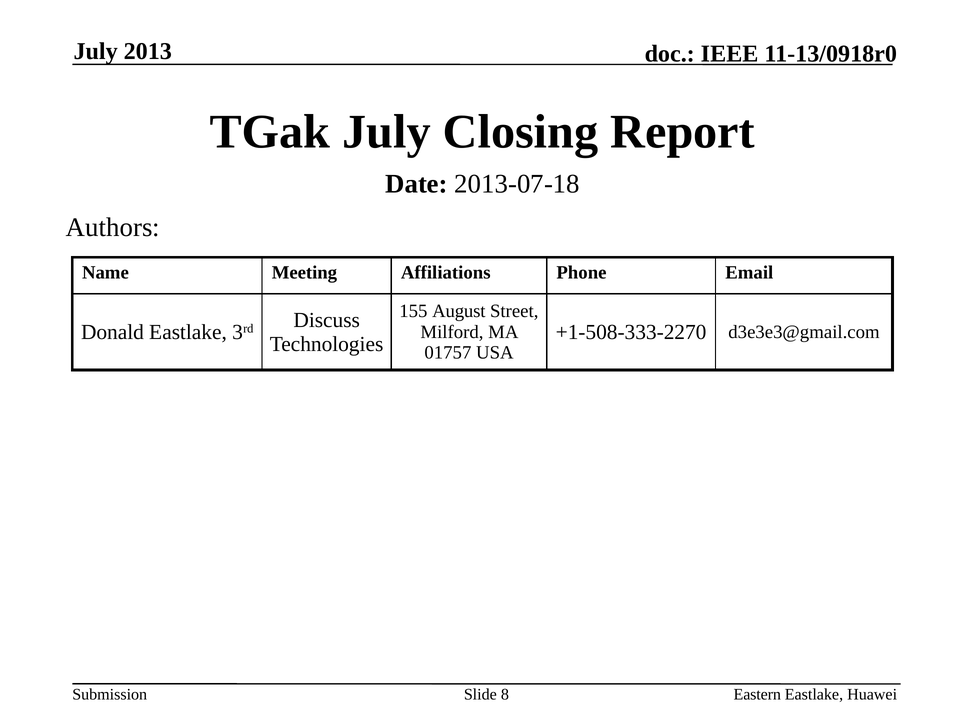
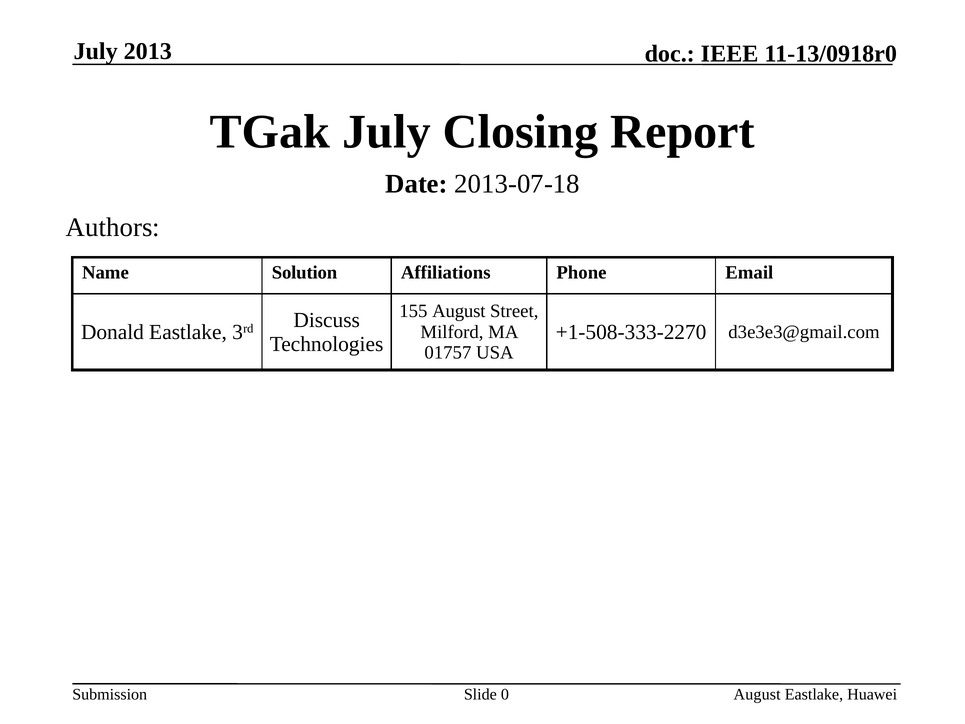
Meeting: Meeting -> Solution (305, 273)
8: 8 -> 0 (505, 694)
Eastern: Eastern -> August (757, 694)
